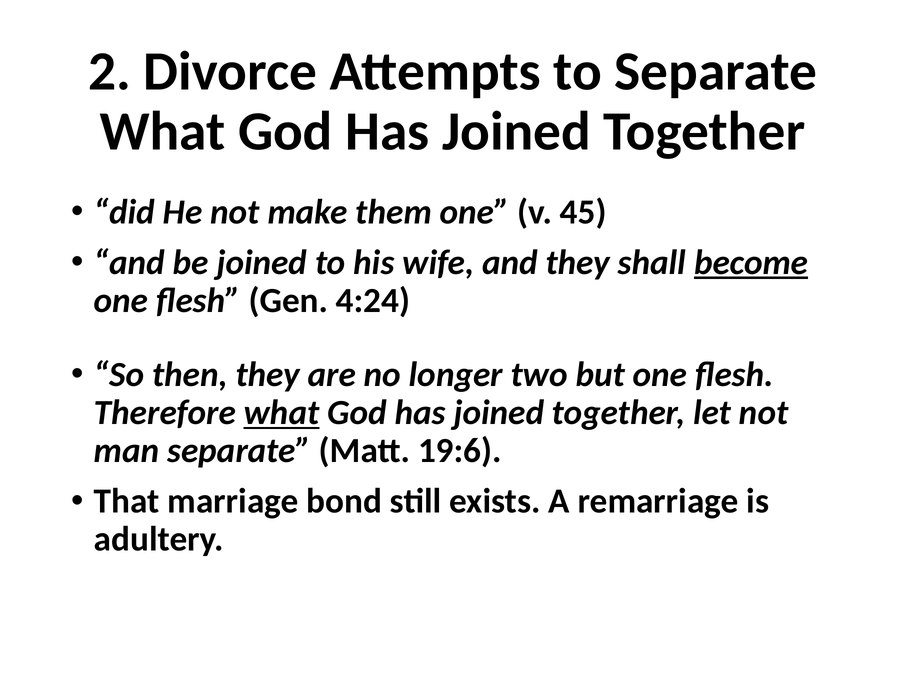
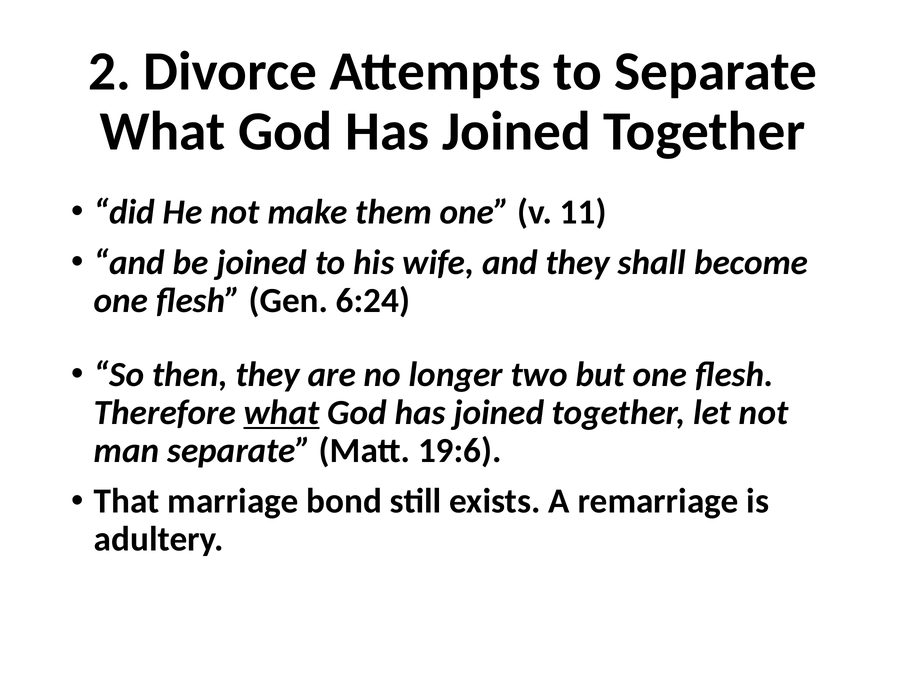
45: 45 -> 11 (583, 212)
become underline: present -> none (751, 263)
4:24: 4:24 -> 6:24 (373, 301)
